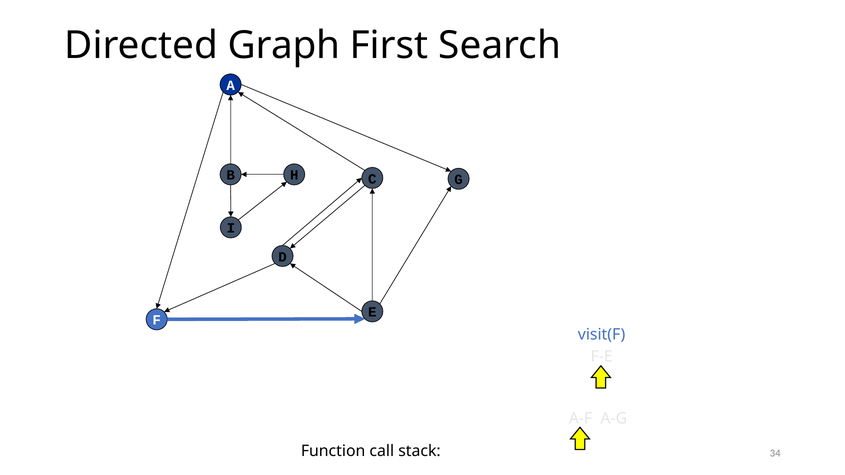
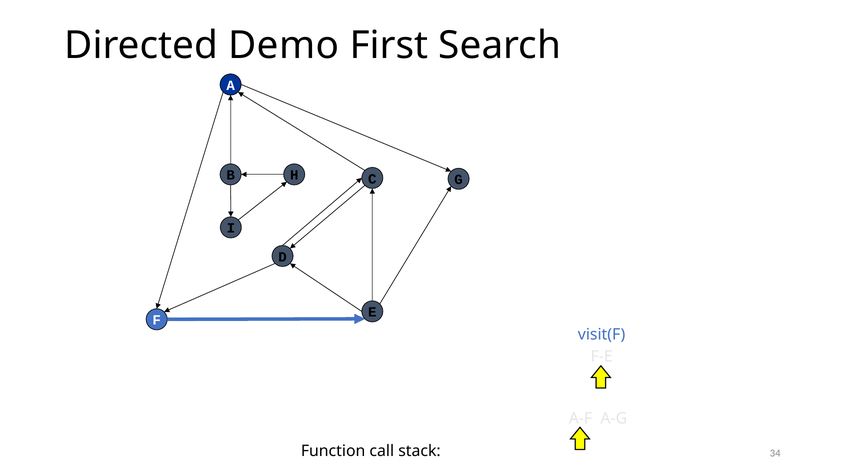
Graph: Graph -> Demo (284, 46)
